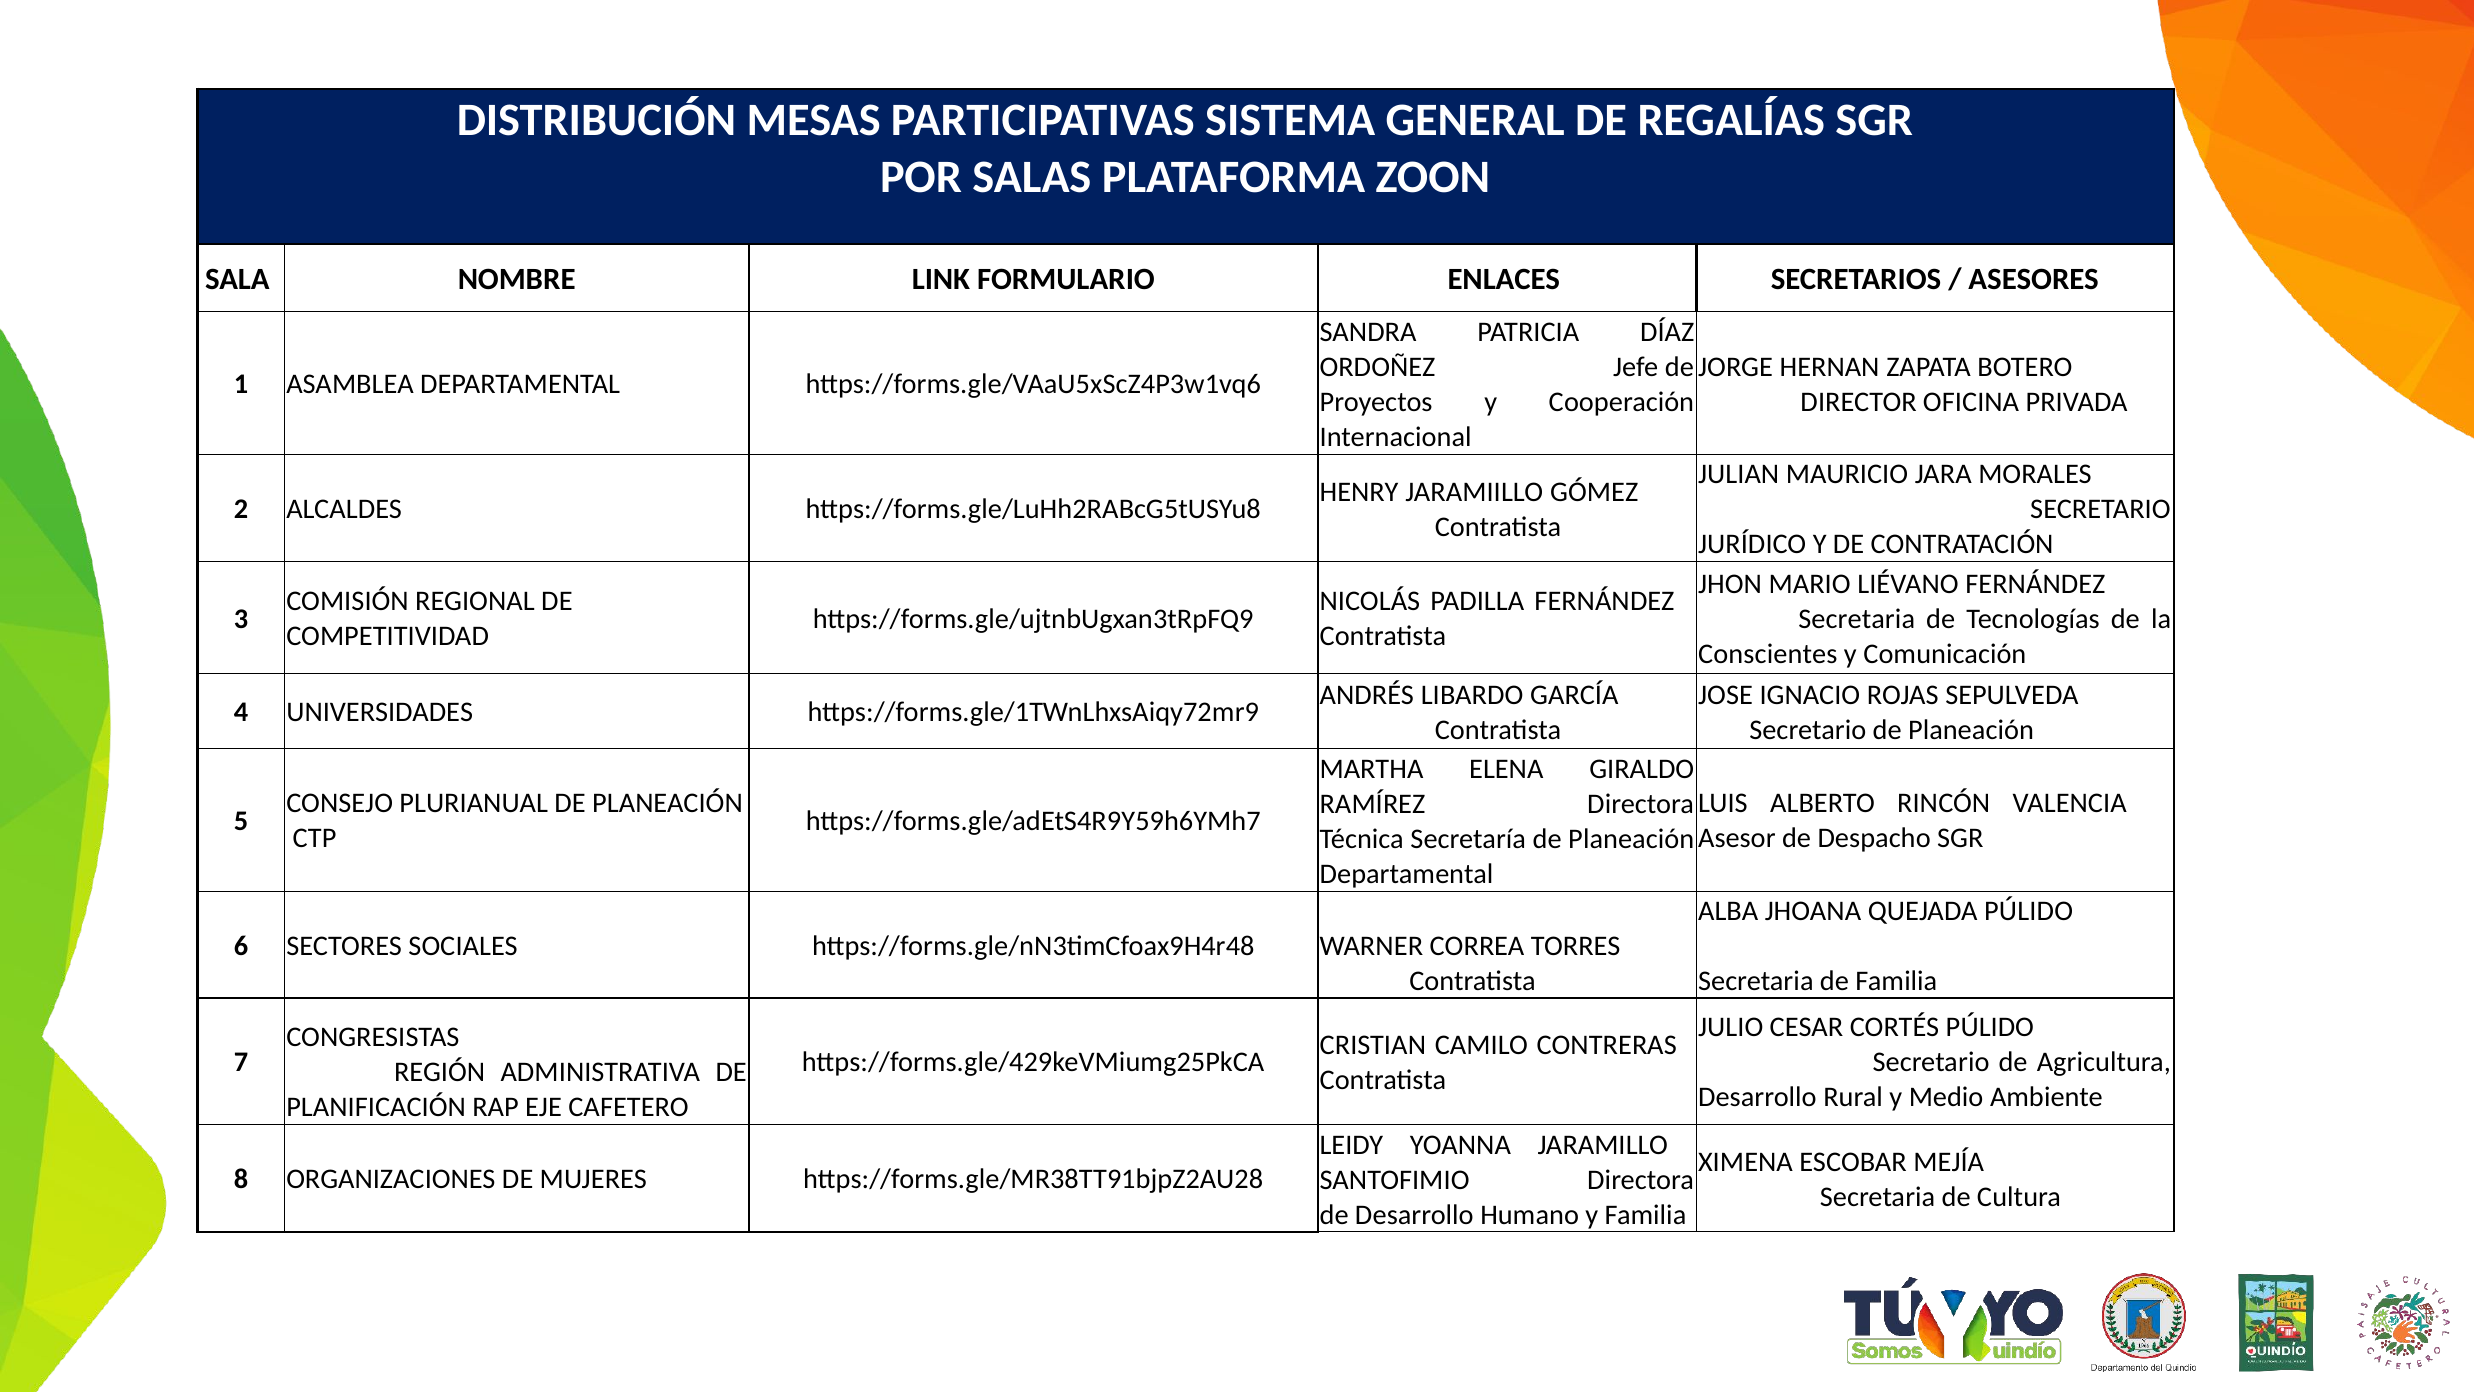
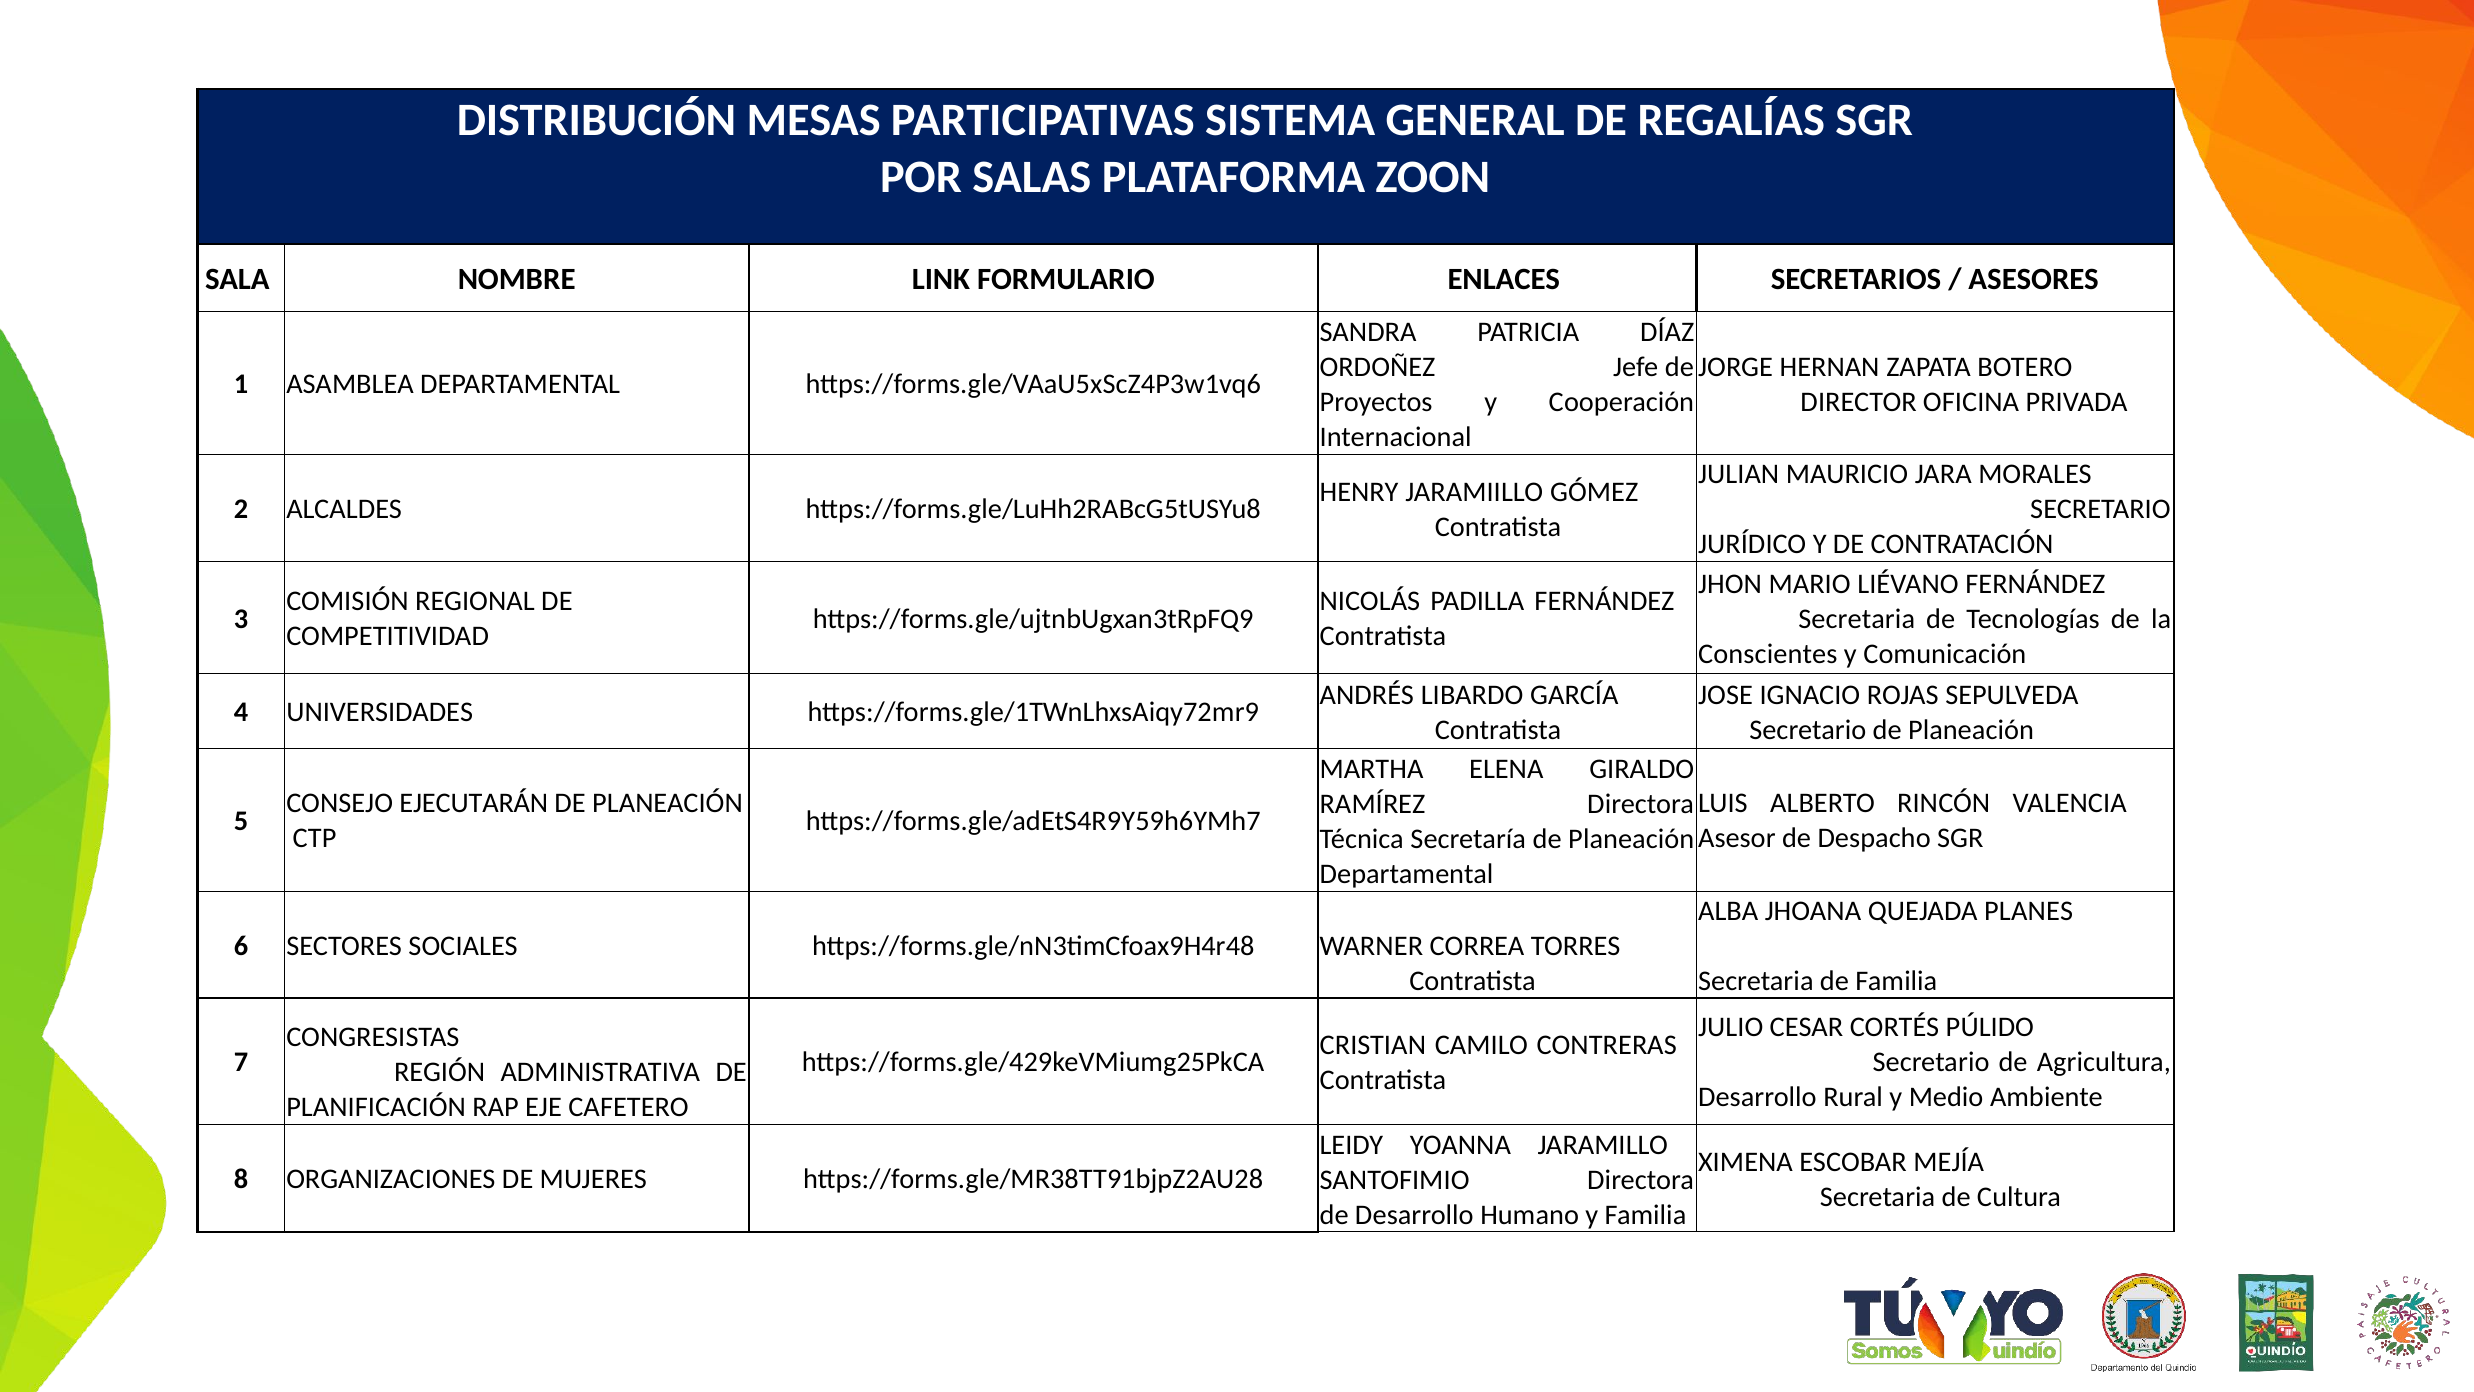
PLURIANUAL: PLURIANUAL -> EJECUTARÁN (474, 803)
QUEJADA PÚLIDO: PÚLIDO -> PLANES (2029, 910)
